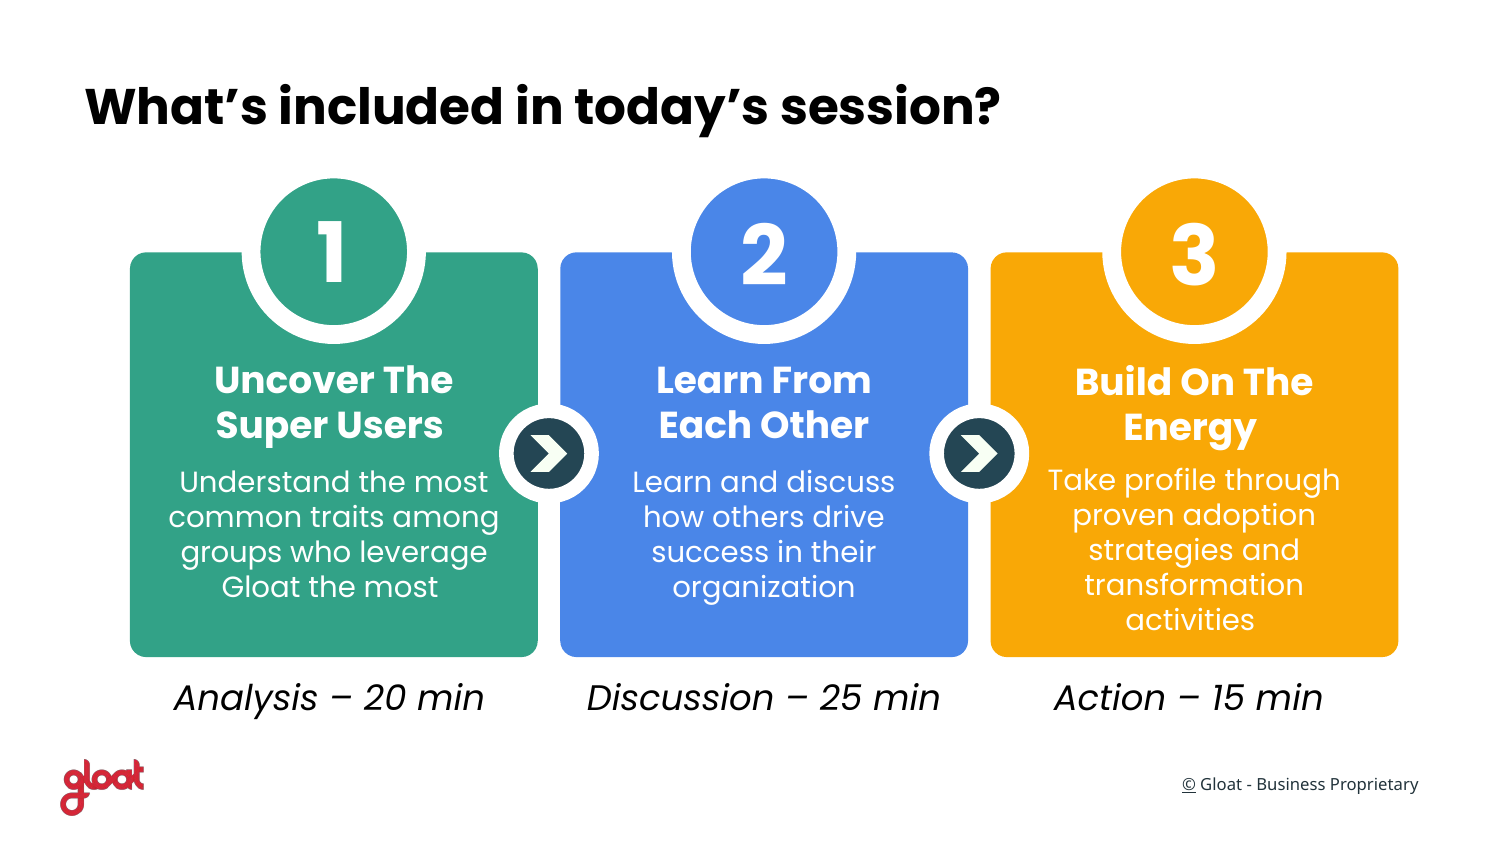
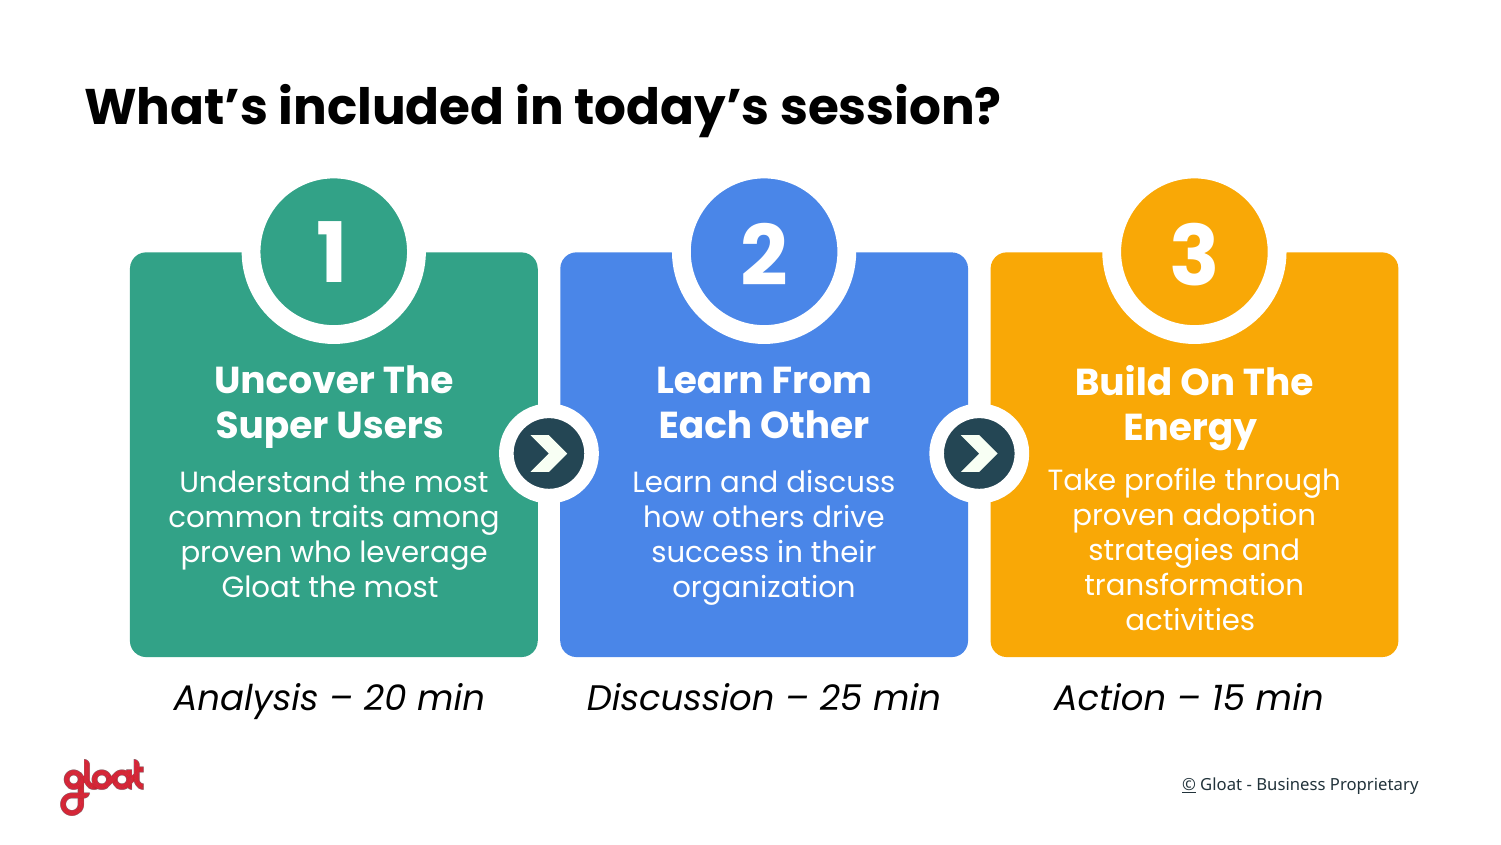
groups: groups -> proven (231, 552)
